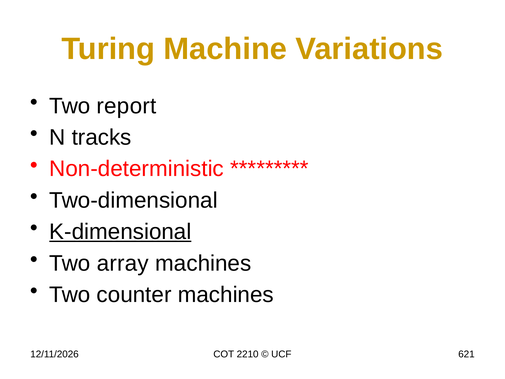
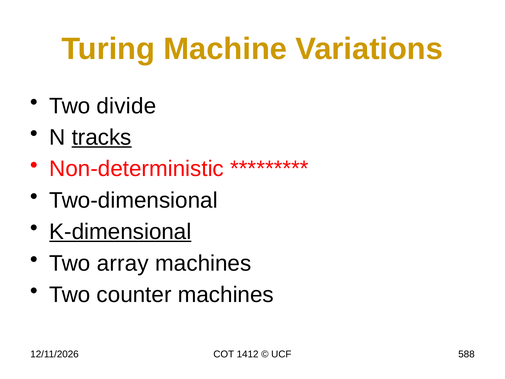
report: report -> divide (126, 106)
tracks underline: none -> present (102, 137)
2210: 2210 -> 1412 (248, 354)
621: 621 -> 588 (466, 354)
